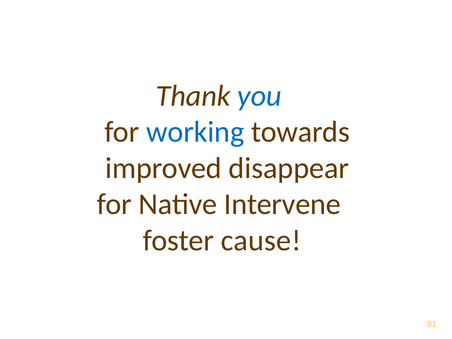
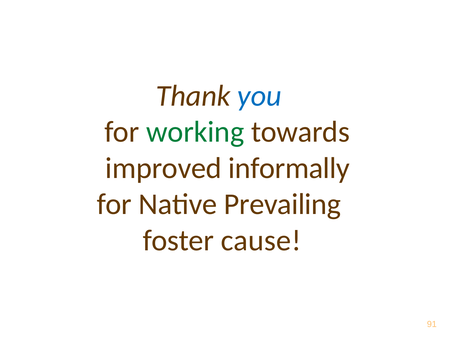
working colour: blue -> green (195, 132)
disappear: disappear -> informally (289, 168)
Intervene: Intervene -> Prevailing (282, 204)
